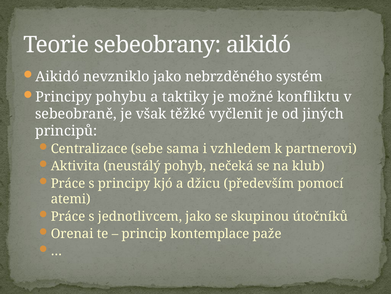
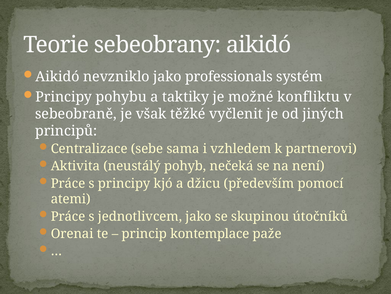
nebrzděného: nebrzděného -> professionals (229, 77)
klub: klub -> není (308, 166)
